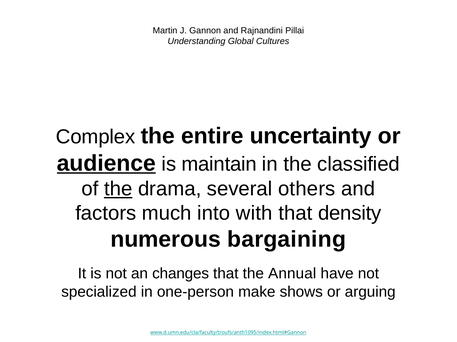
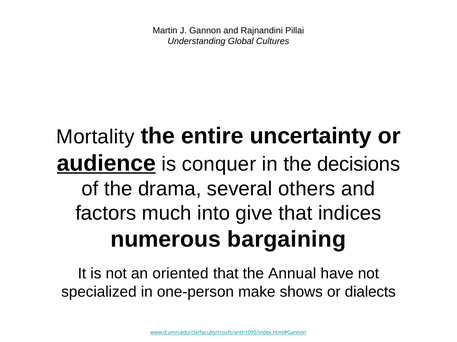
Complex: Complex -> Mortality (95, 137)
maintain: maintain -> conquer (219, 164)
classified: classified -> decisions (359, 164)
the underline: present -> none (118, 189)
with: with -> give (254, 214)
density: density -> indices (350, 214)
changes: changes -> oriented (180, 274)
arguing: arguing -> dialects (370, 293)
